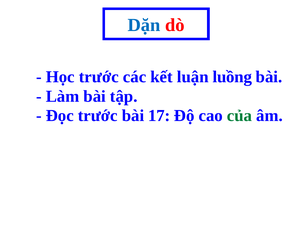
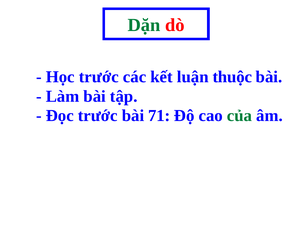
Dặn colour: blue -> green (144, 25)
luồng: luồng -> thuộc (232, 77)
17: 17 -> 71 (159, 116)
